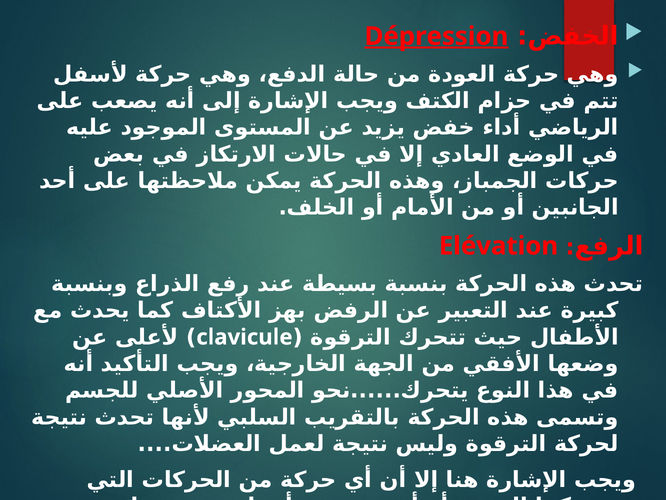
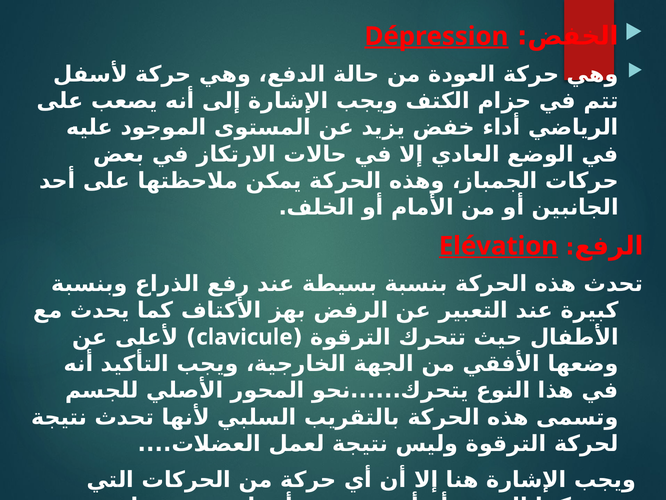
Elévation underline: none -> present (499, 246)
